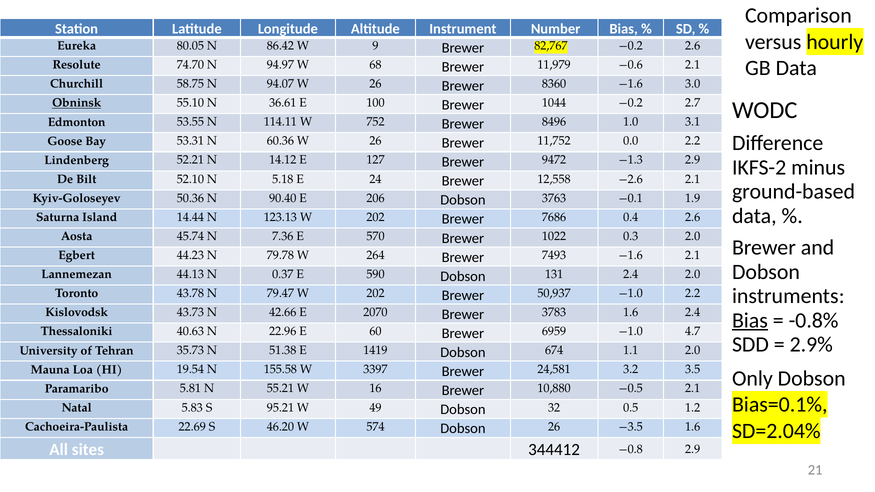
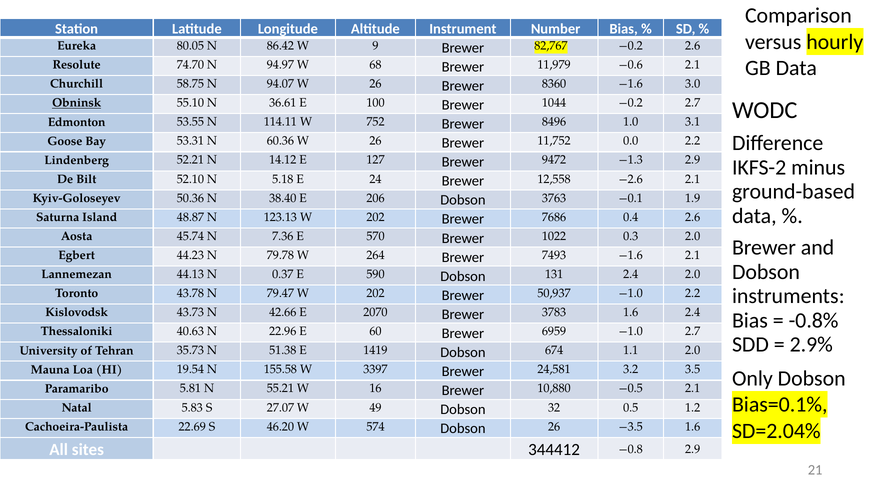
90.40: 90.40 -> 38.40 (283, 198)
14.44: 14.44 -> 48.87 (190, 217)
Bias underline: present -> none (750, 321)
−1.0 4.7: 4.7 -> 2.7 (693, 331)
95.21: 95.21 -> 27.07 (280, 408)
